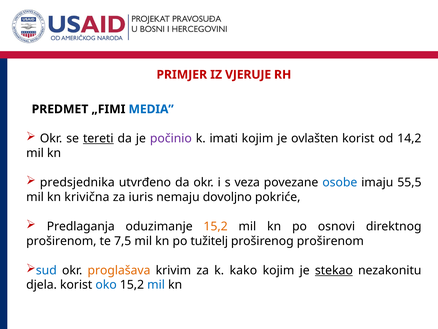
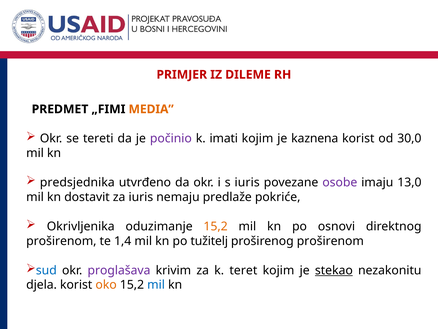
VJERUJE: VJERUJE -> DILEME (248, 75)
MEDIA colour: blue -> orange (151, 109)
tereti underline: present -> none (98, 138)
ovlašten: ovlašten -> kaznena (315, 138)
14,2: 14,2 -> 30,0 (409, 138)
s veza: veza -> iuris (247, 182)
osobe colour: blue -> purple (340, 182)
55,5: 55,5 -> 13,0 (409, 182)
krivična: krivična -> dostavit (87, 197)
dovoljno: dovoljno -> predlaže (227, 197)
Predlaganja: Predlaganja -> Okrivljenika (81, 226)
7,5: 7,5 -> 1,4 (123, 241)
proglašava colour: orange -> purple (119, 270)
kako: kako -> teret (243, 270)
oko colour: blue -> orange (106, 285)
